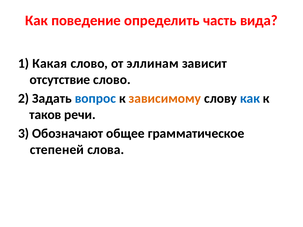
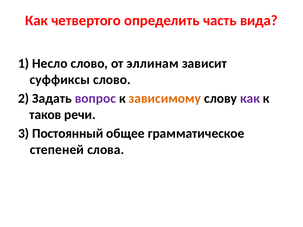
поведение: поведение -> четвертого (86, 20)
Какая: Какая -> Несло (50, 64)
отсутствие: отсутствие -> суффиксы (60, 80)
вопрос colour: blue -> purple (95, 99)
как colour: blue -> purple (250, 99)
Обозначают: Обозначают -> Постоянный (68, 134)
